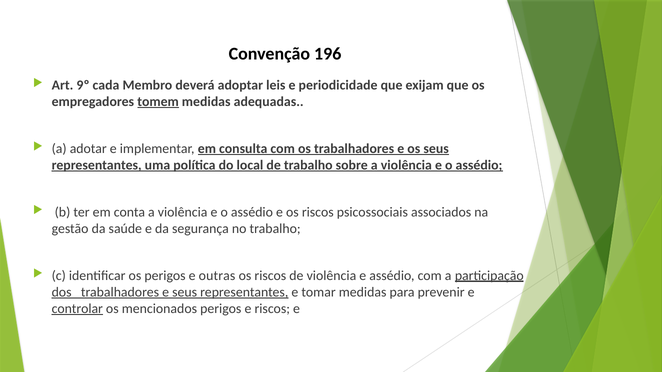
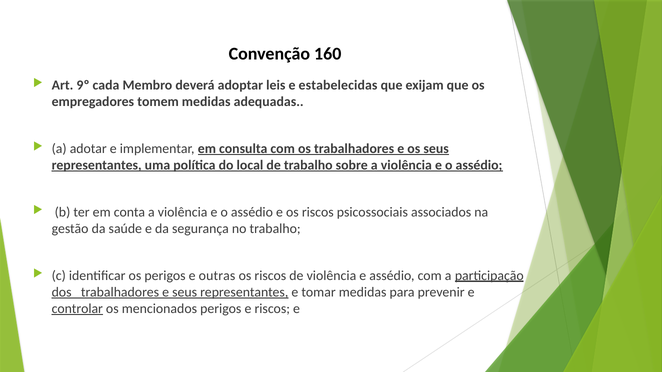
196: 196 -> 160 (328, 54)
periodicidade: periodicidade -> estabelecidas (338, 85)
tomem underline: present -> none (158, 102)
